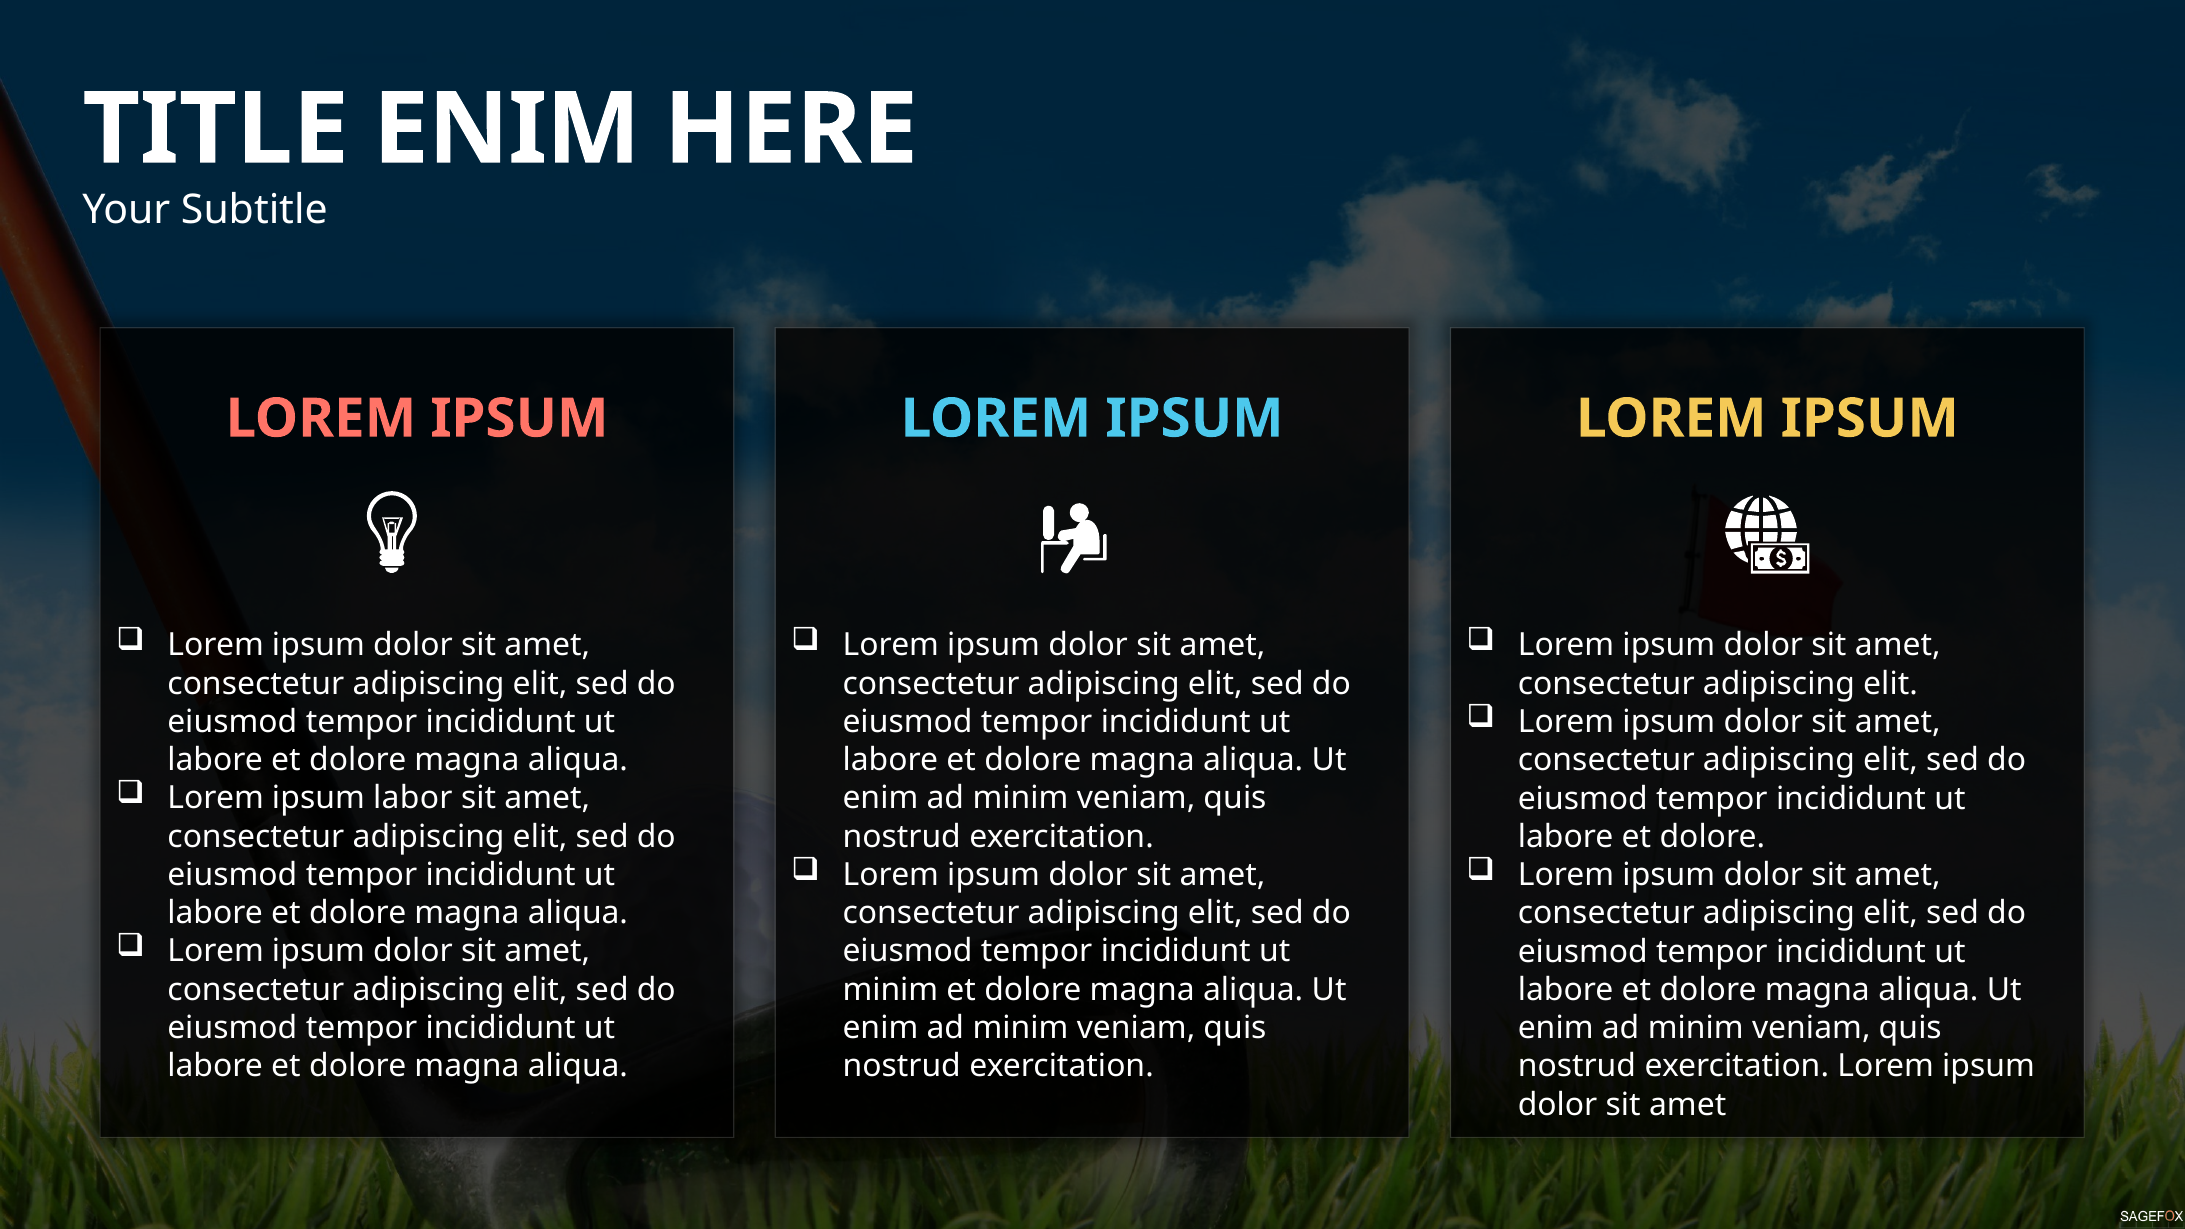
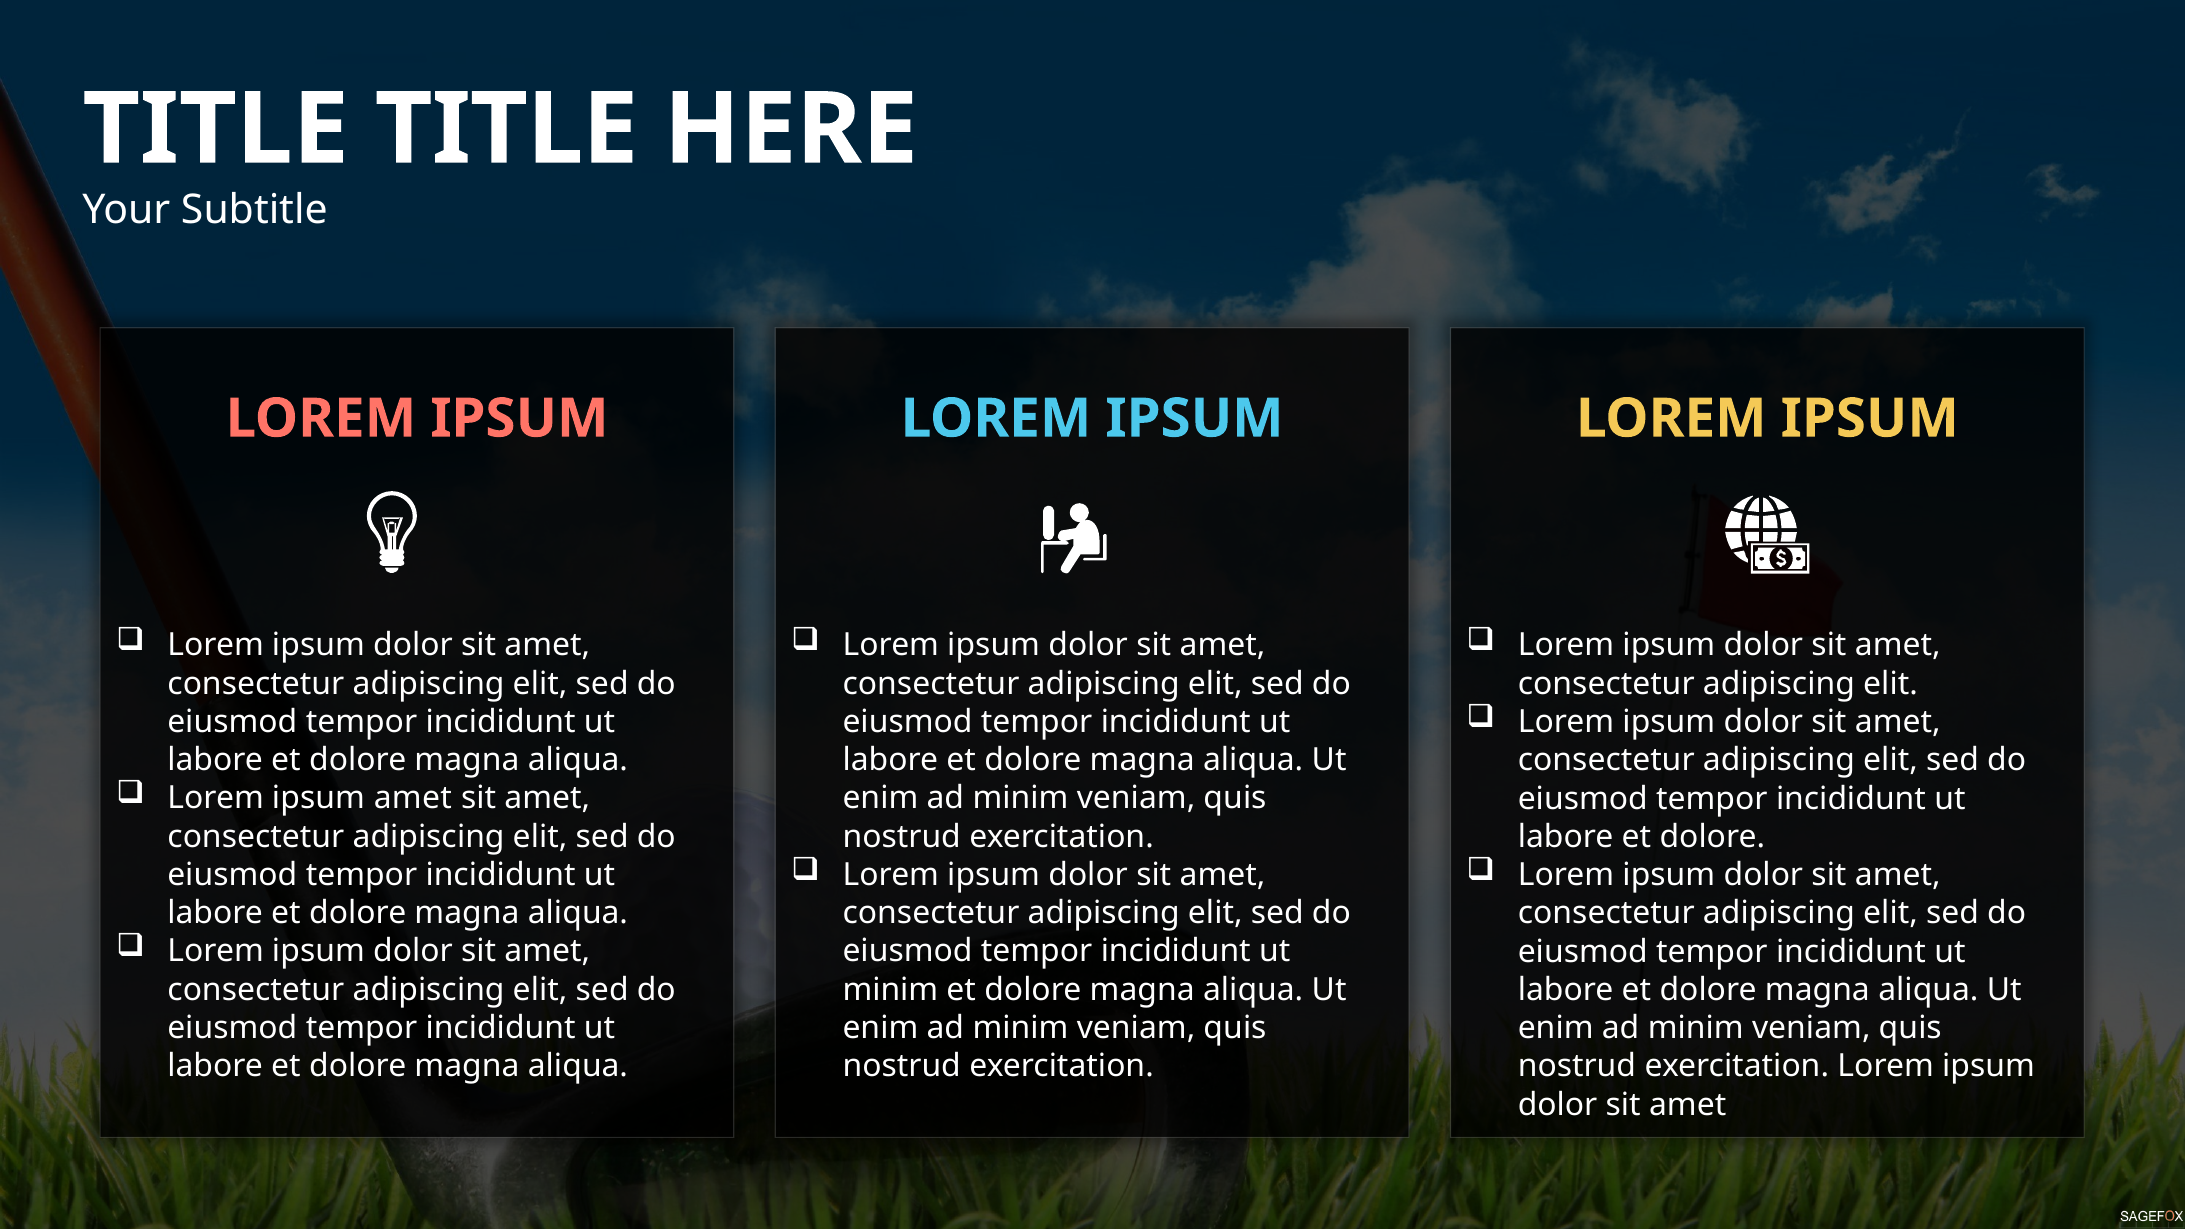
ENIM: ENIM -> TITLE (507, 130)
ipsum labor: labor -> amet (413, 798)
